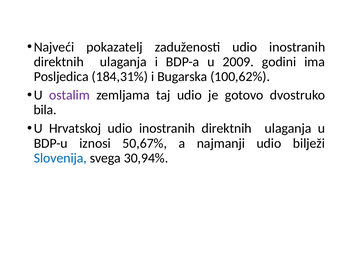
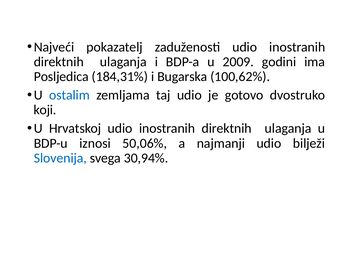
ostalim colour: purple -> blue (69, 95)
bila: bila -> koji (45, 110)
50,67%: 50,67% -> 50,06% (145, 143)
